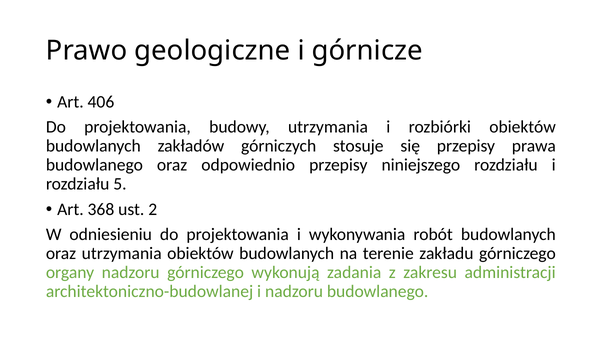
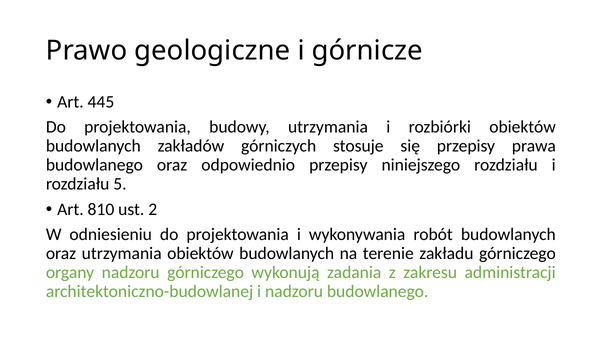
406: 406 -> 445 (101, 102)
368: 368 -> 810 (101, 209)
